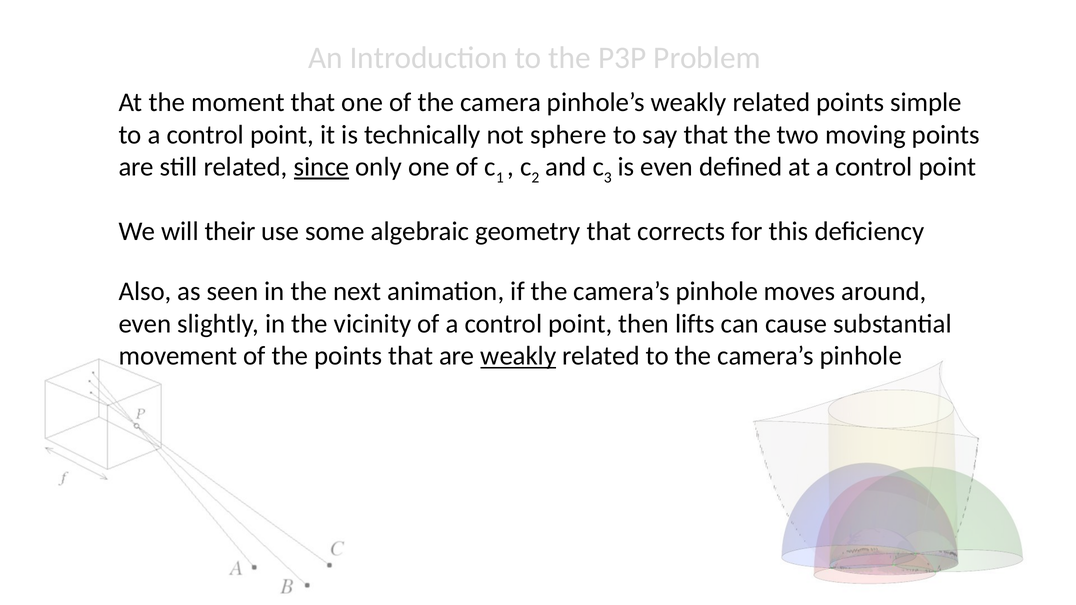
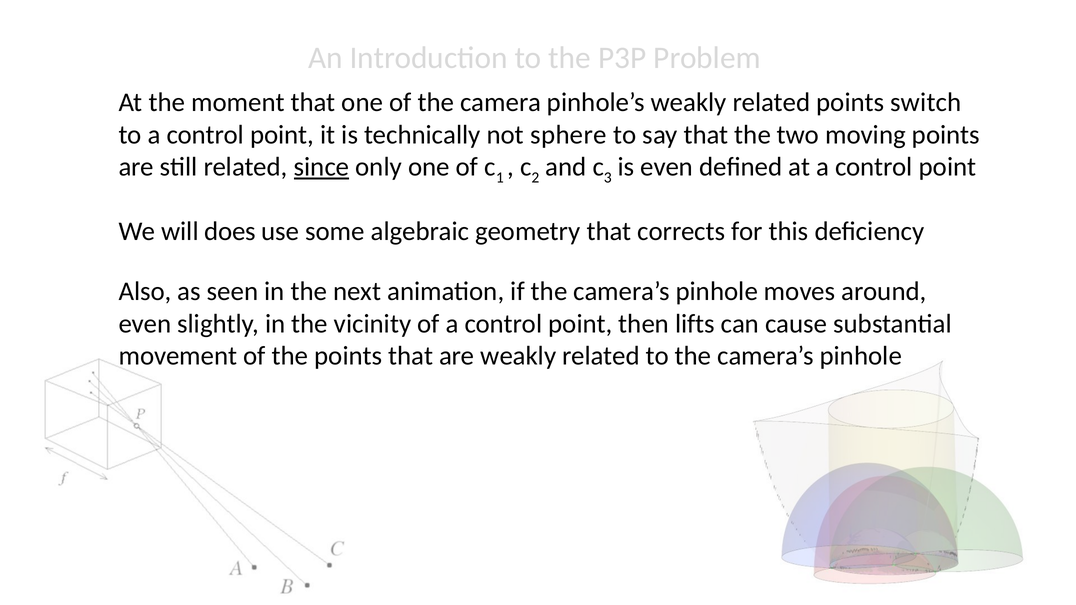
simple: simple -> switch (926, 102)
their: their -> does (230, 232)
weakly underline: present -> none (518, 356)
